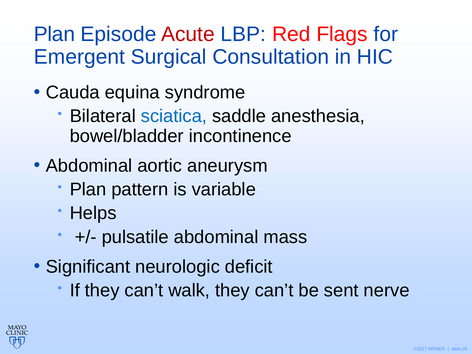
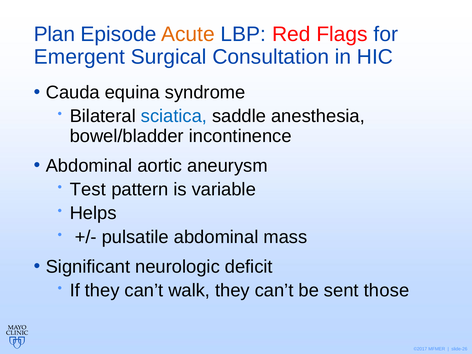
Acute colour: red -> orange (188, 34)
Plan: Plan -> Test (88, 189)
nerve: nerve -> those (387, 290)
